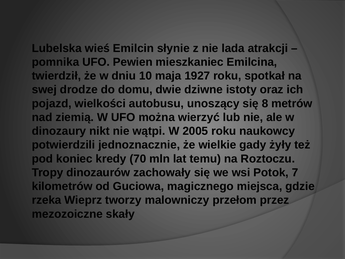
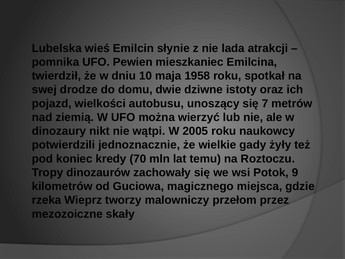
1927: 1927 -> 1958 (197, 76)
8: 8 -> 7 (265, 103)
7: 7 -> 9 (295, 172)
